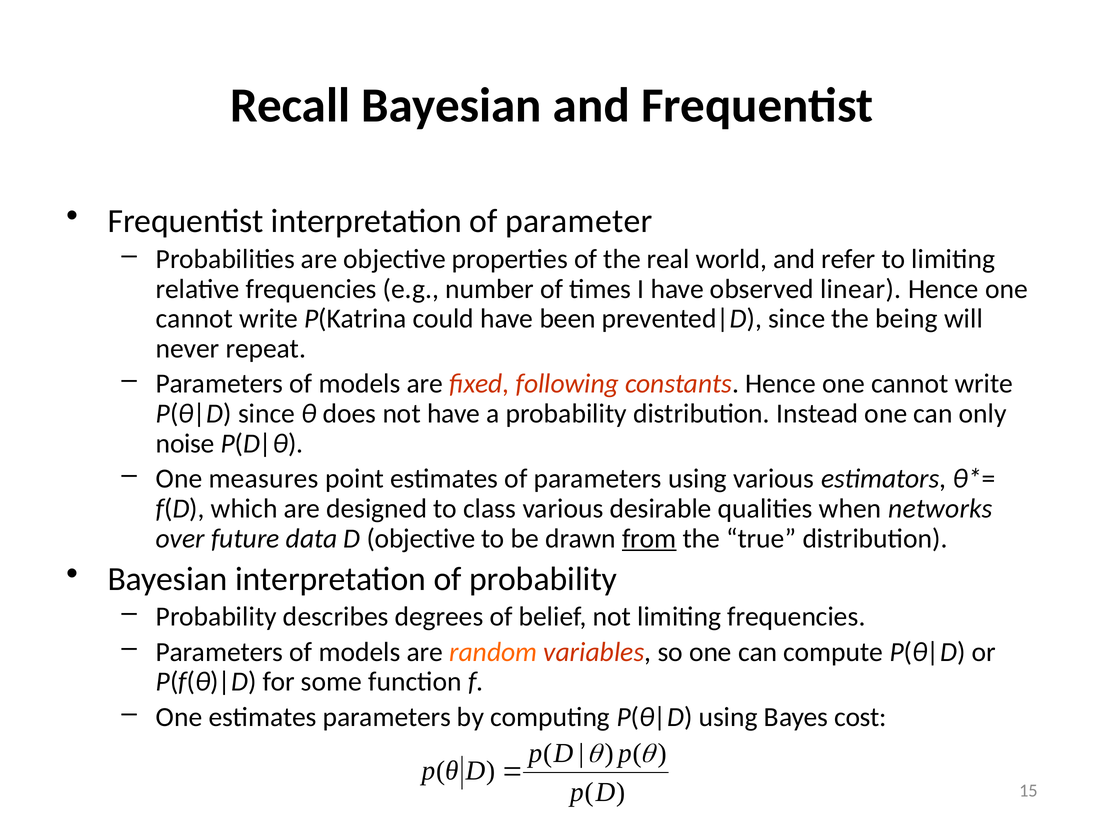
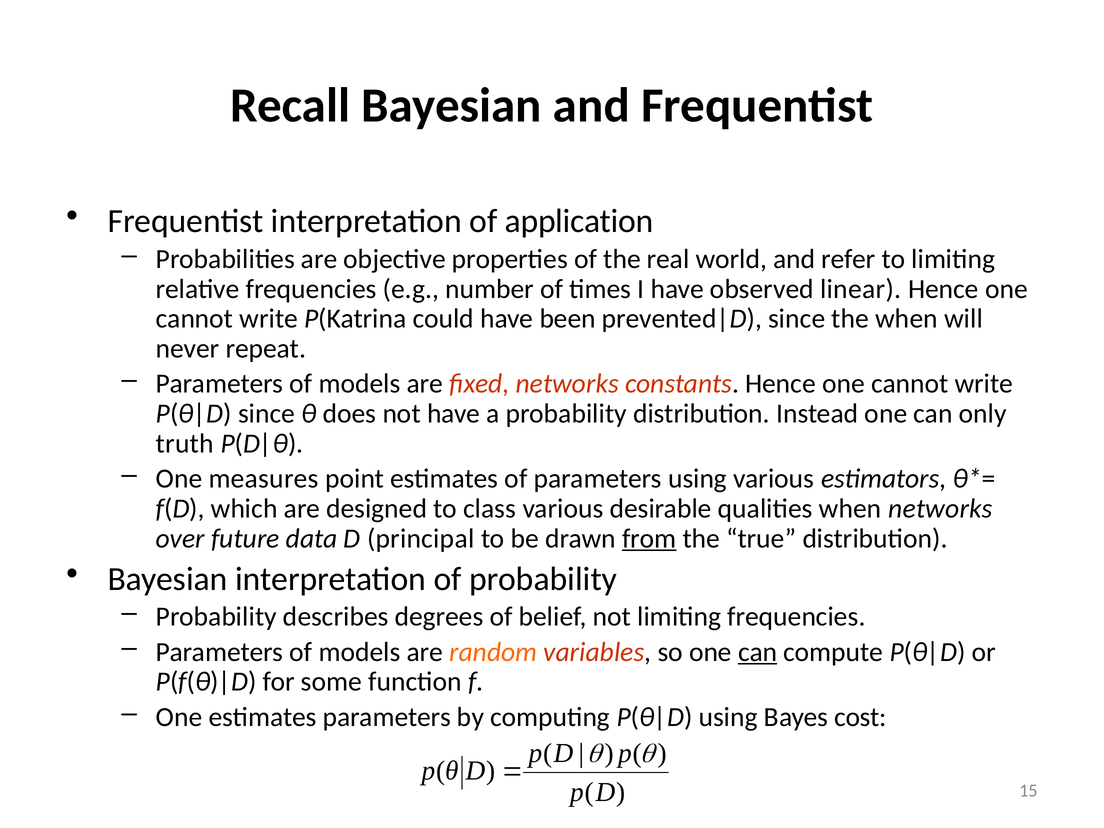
parameter: parameter -> application (579, 221)
the being: being -> when (906, 319)
fixed following: following -> networks (567, 384)
noise: noise -> truth (185, 443)
D objective: objective -> principal (421, 538)
can underline: none -> present (758, 652)
